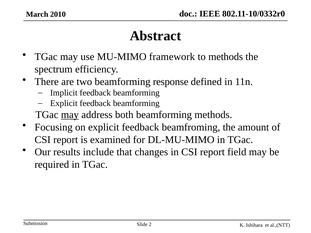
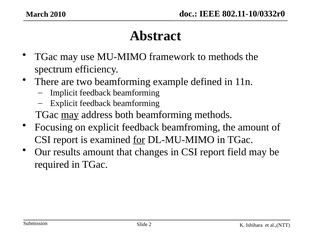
response: response -> example (171, 82)
for underline: none -> present (139, 140)
results include: include -> amount (98, 152)
